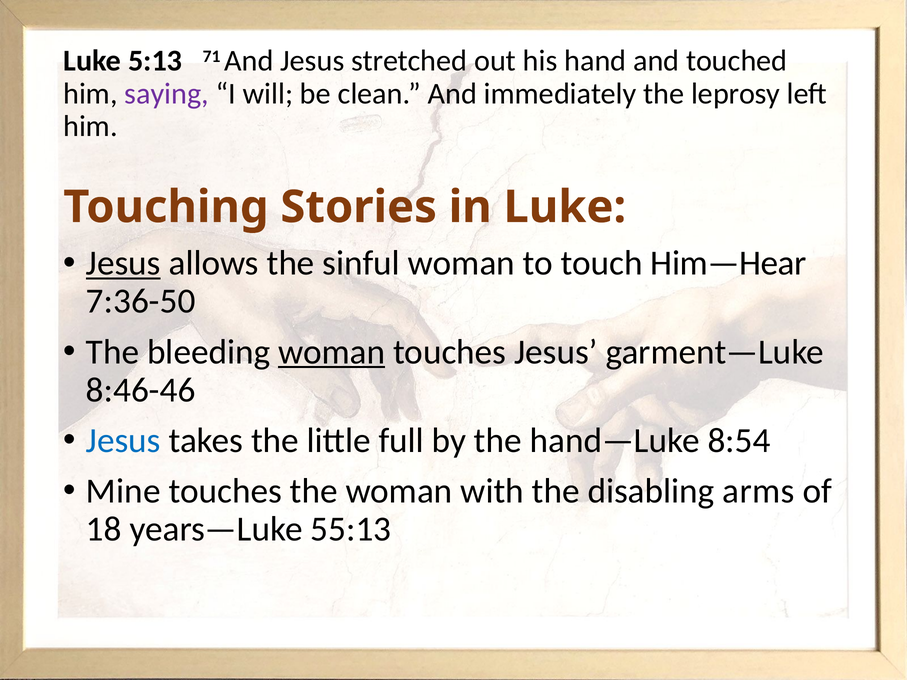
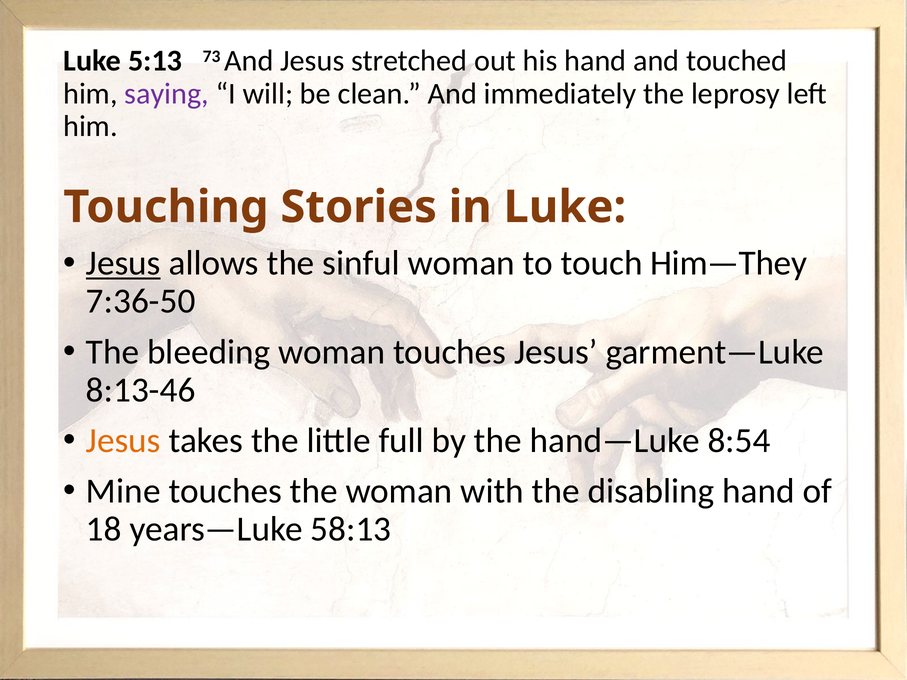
71: 71 -> 73 (212, 56)
Him—Hear: Him—Hear -> Him—They (729, 263)
woman underline: present -> none (332, 352)
8:46-46: 8:46-46 -> 8:13-46 (141, 390)
Jesus colour: blue -> orange (123, 441)
disabling arms: arms -> hand (759, 491)
55:13: 55:13 -> 58:13 (351, 529)
